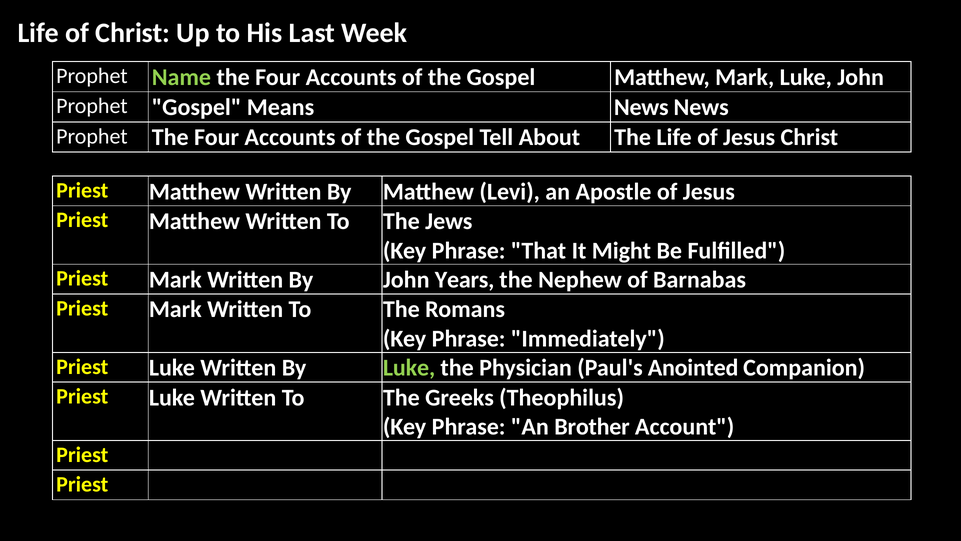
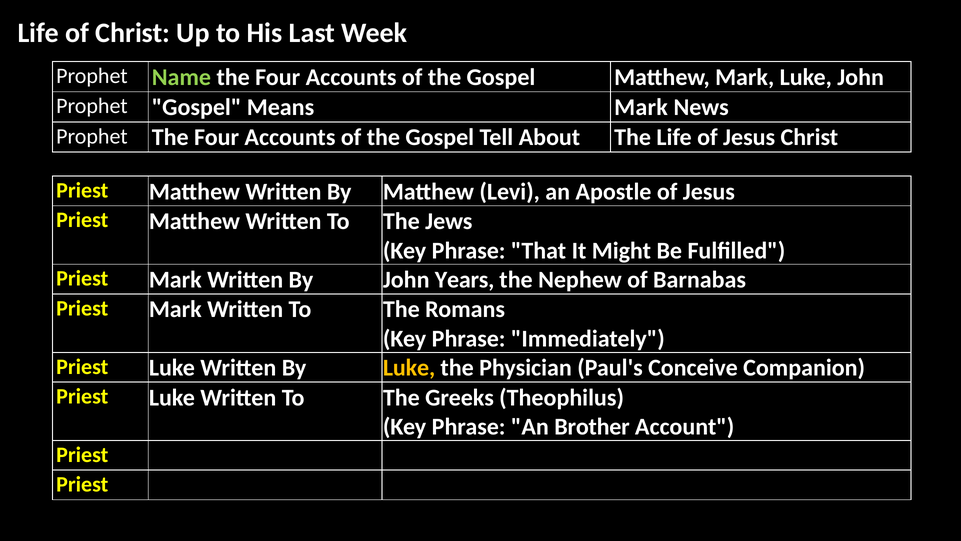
Means News: News -> Mark (641, 107)
Luke colour: light green -> yellow (409, 368)
Anointed: Anointed -> Conceive (693, 368)
